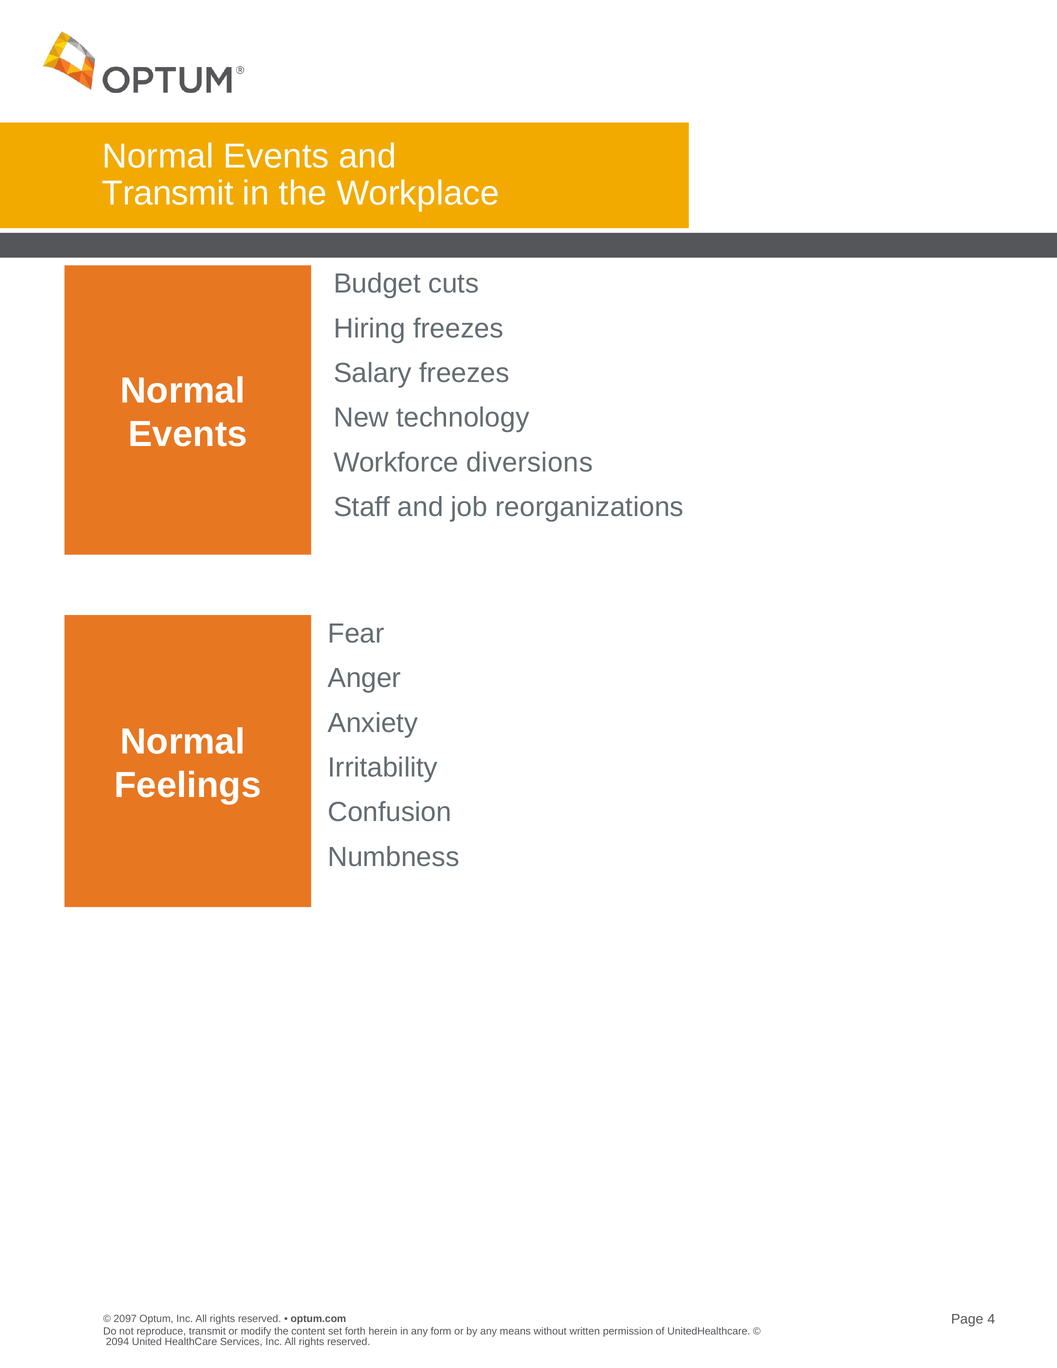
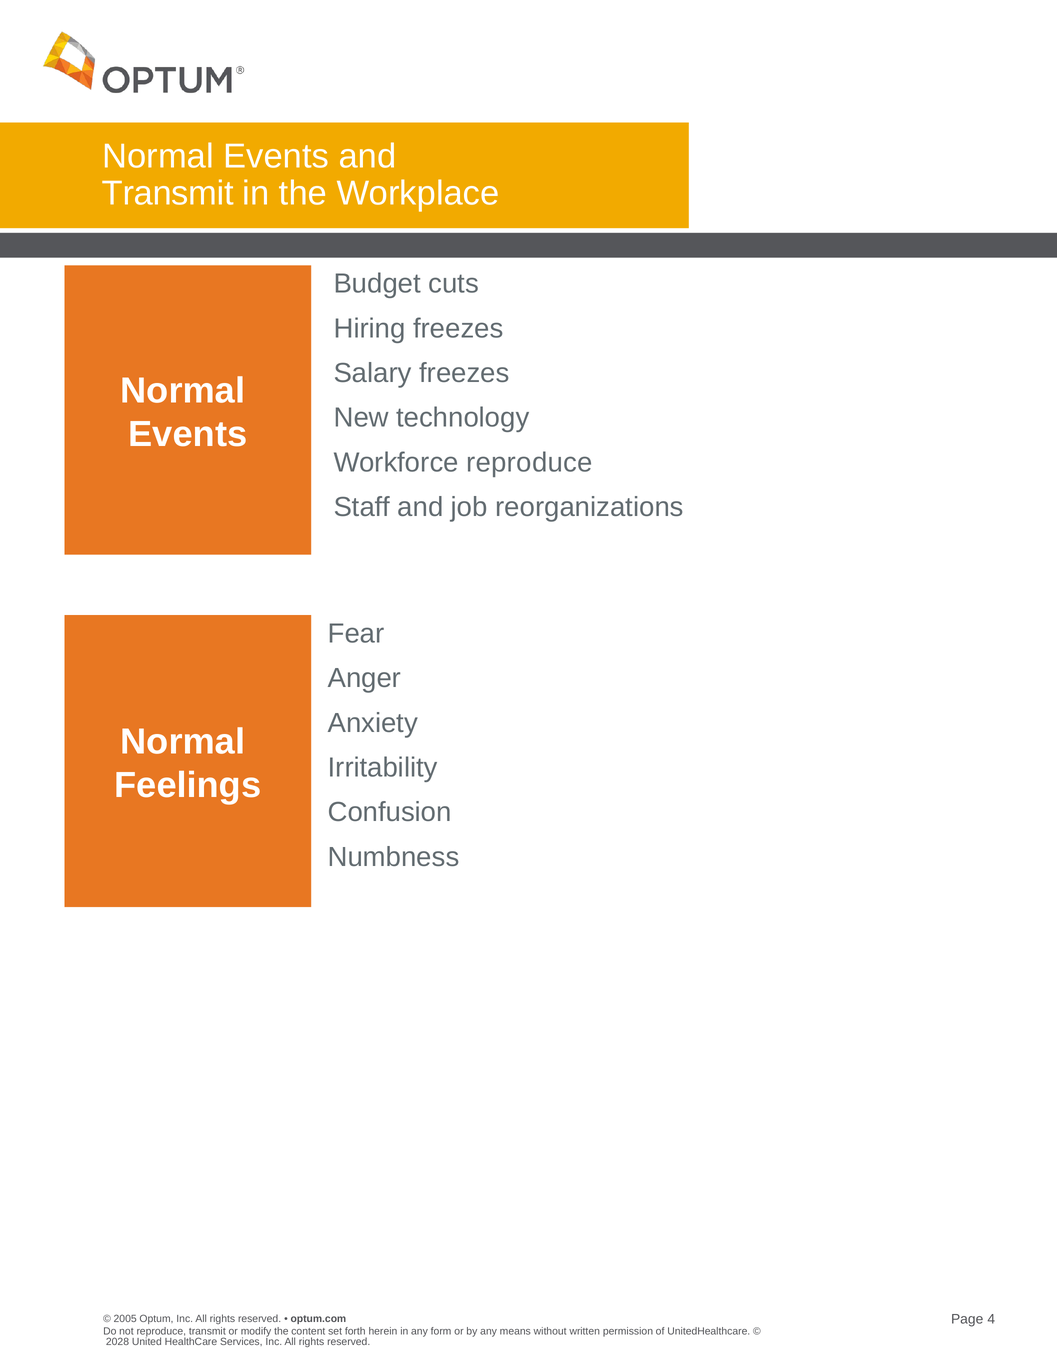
Workforce diversions: diversions -> reproduce (530, 462)
2097: 2097 -> 2005 (125, 1319)
2094: 2094 -> 2028 (117, 1342)
